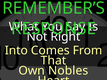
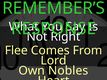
Into: Into -> Flee (16, 51)
That: That -> Lord (54, 61)
